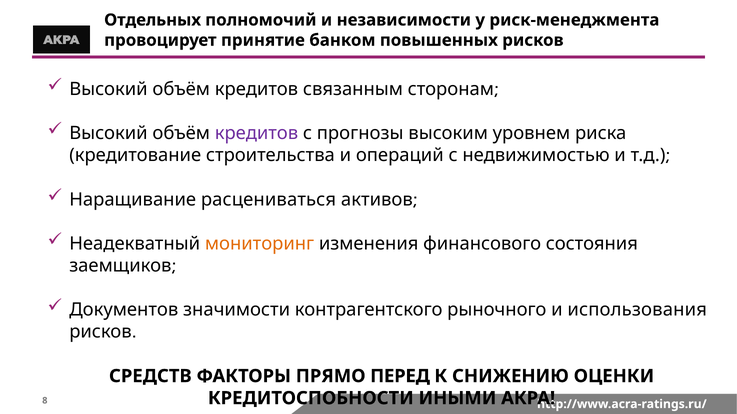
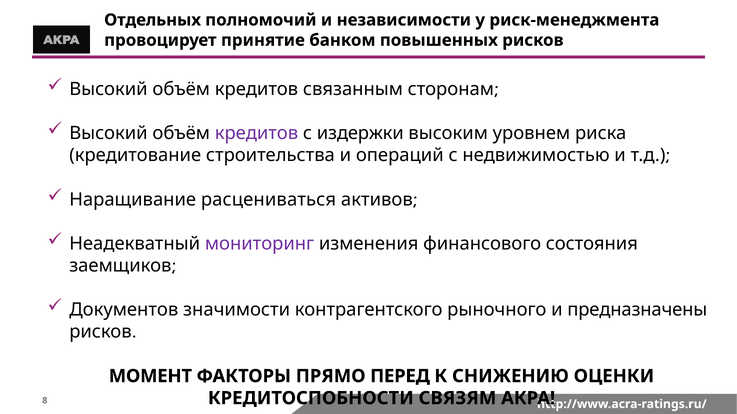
прогнозы: прогнозы -> издержки (360, 133)
мониторинг colour: orange -> purple (260, 244)
использования: использования -> предназначены (637, 310)
СРЕДСТВ: СРЕДСТВ -> МОМЕНТ (150, 377)
ИНЫМИ: ИНЫМИ -> СВЯЗЯМ (457, 399)
